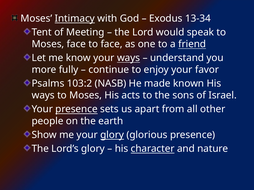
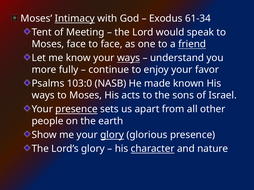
13-34: 13-34 -> 61-34 (198, 18)
103:2: 103:2 -> 103:0 (79, 84)
